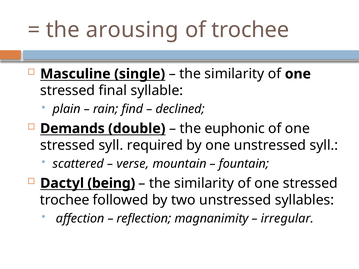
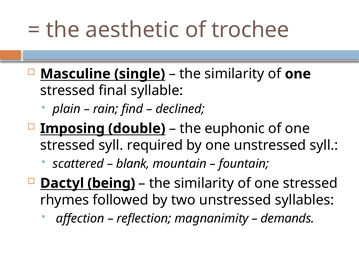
arousing: arousing -> aesthetic (132, 30)
Demands: Demands -> Imposing (72, 129)
verse: verse -> blank (133, 164)
trochee: trochee -> rhymes (65, 200)
irregular: irregular -> demands (287, 219)
